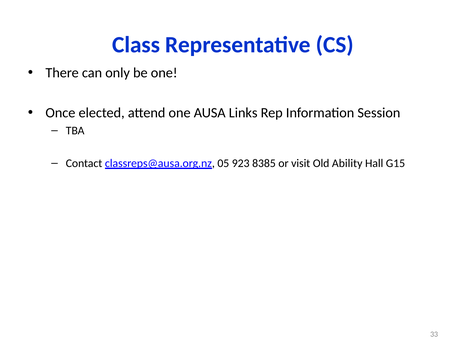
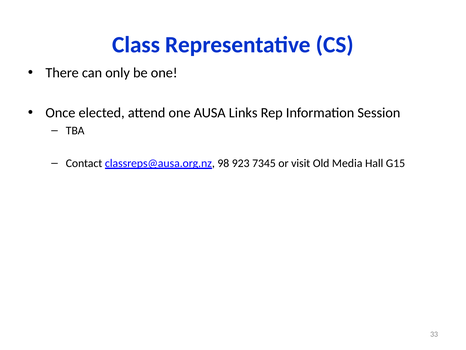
05: 05 -> 98 (223, 163)
8385: 8385 -> 7345 (264, 163)
Ability: Ability -> Media (347, 163)
